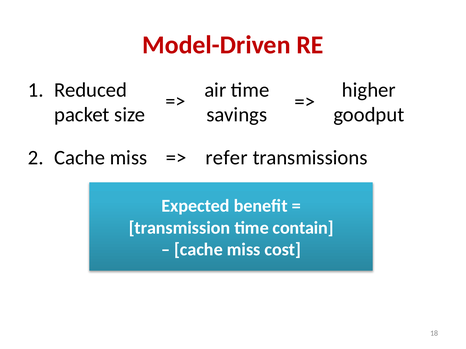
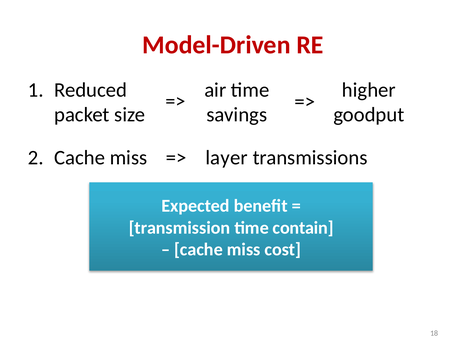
refer: refer -> layer (227, 158)
